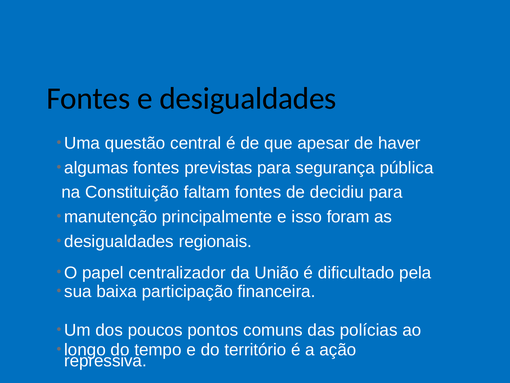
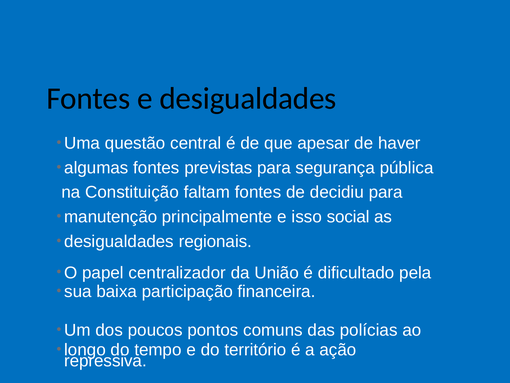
foram: foram -> social (348, 217)
